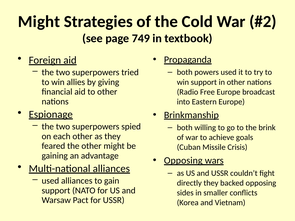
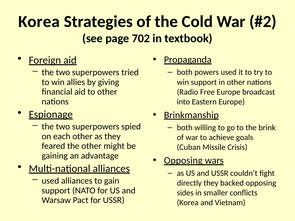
Might: Might -> Korea (39, 22)
749: 749 -> 702 (141, 38)
